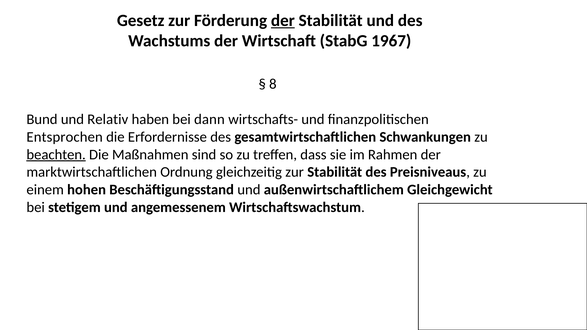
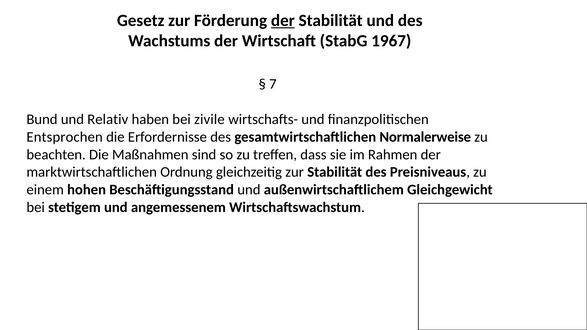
8: 8 -> 7 (273, 84)
dann: dann -> zivile (209, 119)
Schwankungen: Schwankungen -> Normalerweise (425, 137)
beachten underline: present -> none (56, 155)
